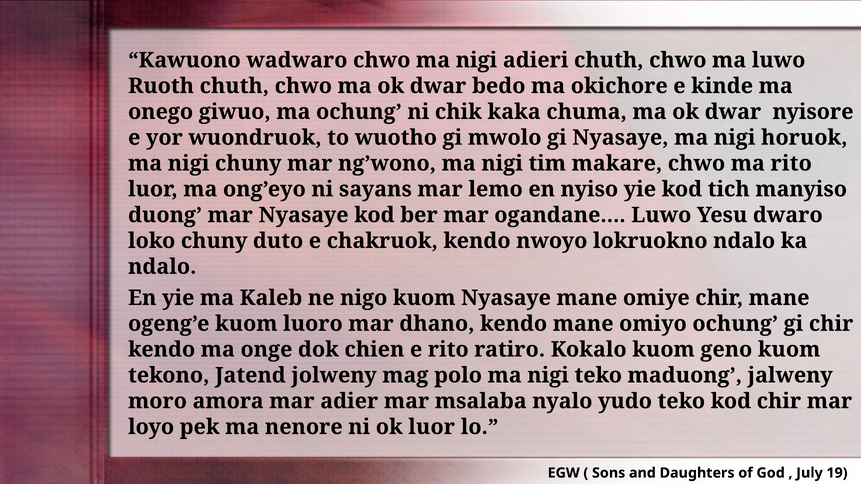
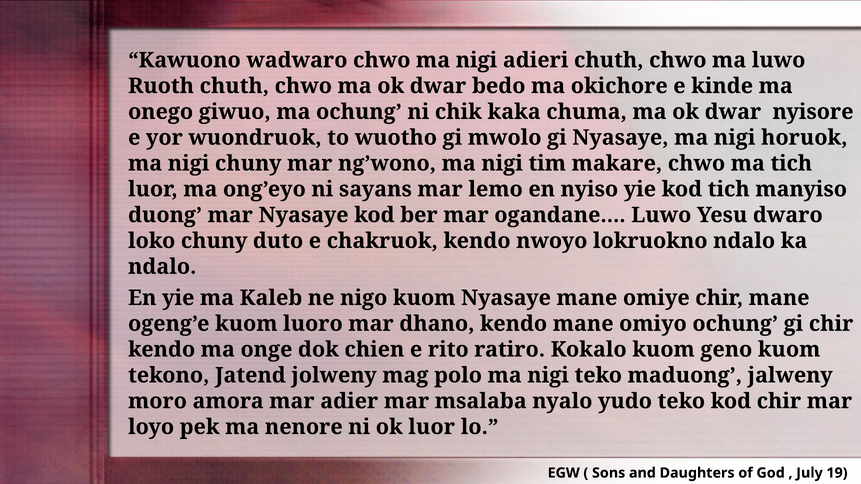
ma rito: rito -> tich (791, 164)
